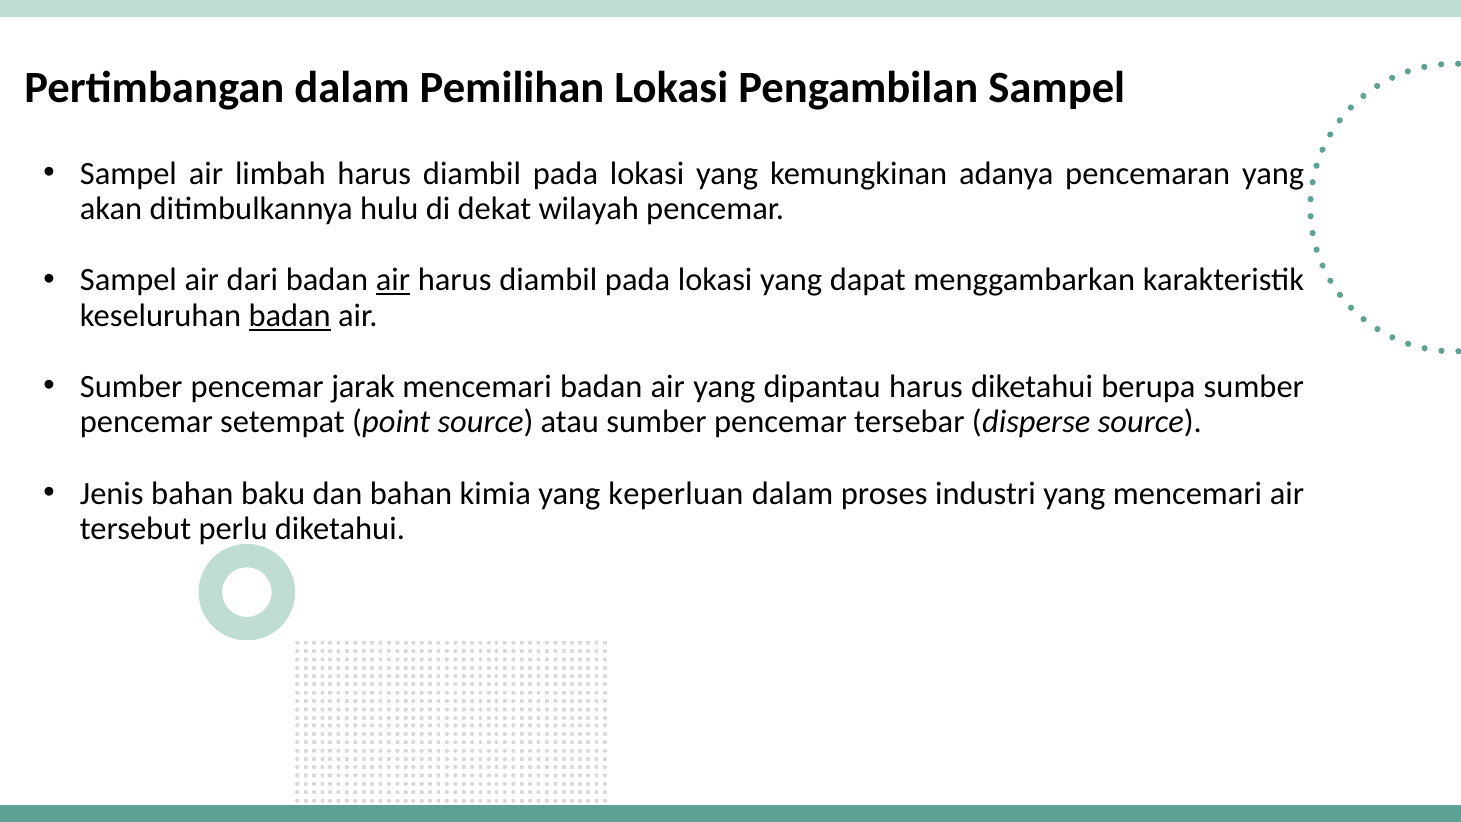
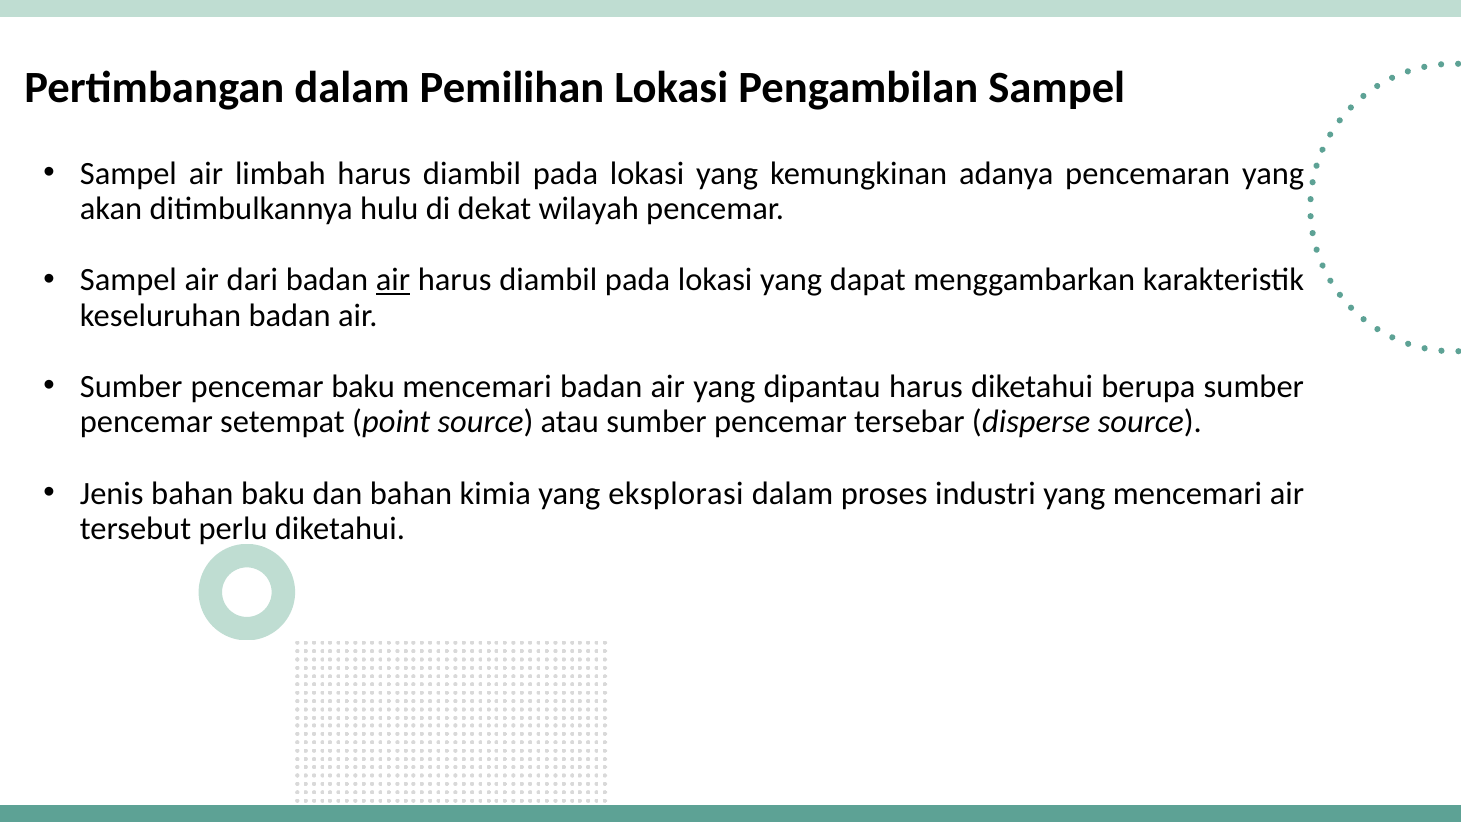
badan underline: present -> none (290, 316)
pencemar jarak: jarak -> baku (363, 387)
keperluan: keperluan -> eksplorasi (676, 493)
